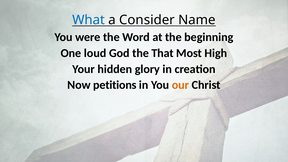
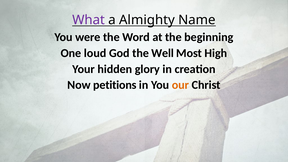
What colour: blue -> purple (89, 20)
Consider: Consider -> Almighty (147, 20)
That: That -> Well (163, 53)
